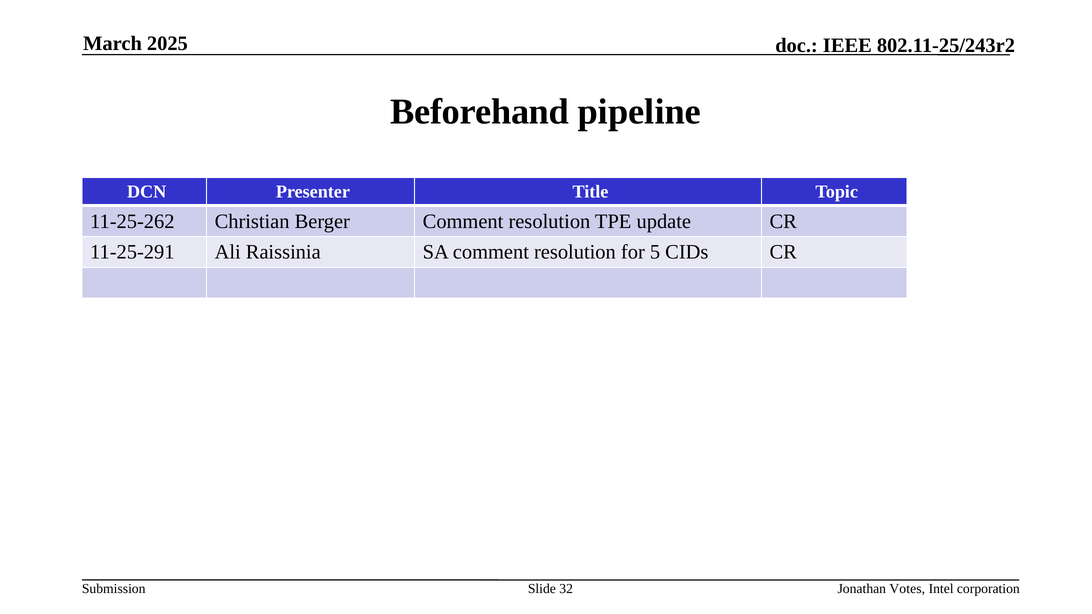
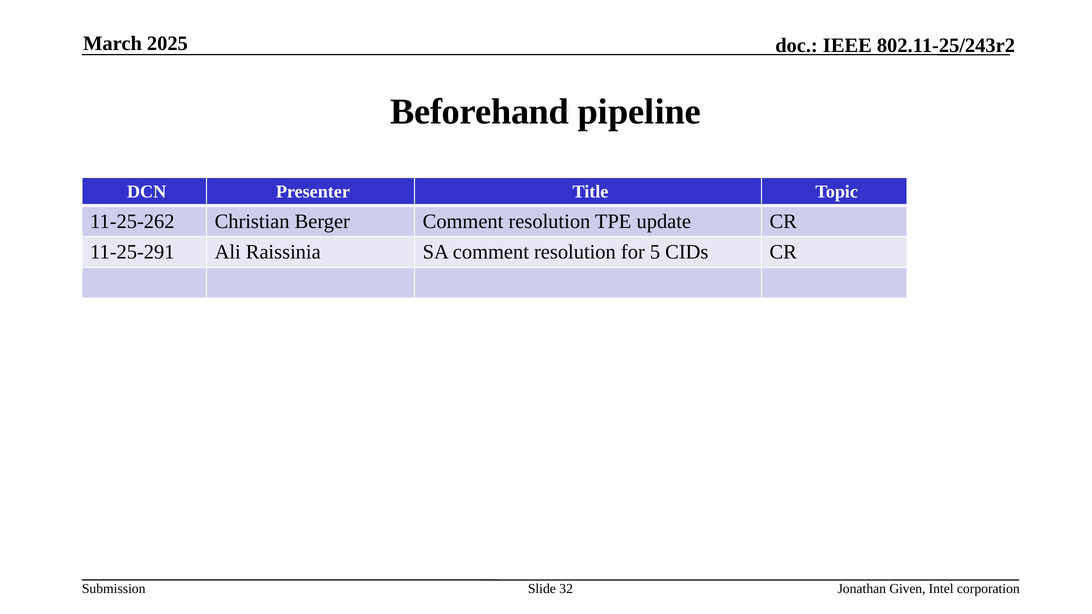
Votes: Votes -> Given (907, 589)
